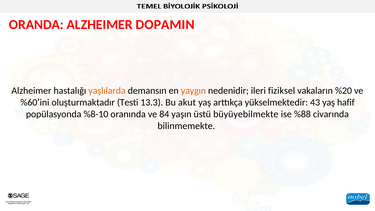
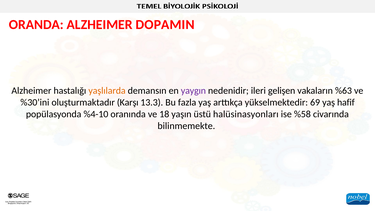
yaygın colour: orange -> purple (193, 91)
fiziksel: fiziksel -> gelişen (282, 91)
%20: %20 -> %63 (343, 91)
%60’ini: %60’ini -> %30’ini (35, 102)
Testi: Testi -> Karşı (128, 102)
akut: akut -> fazla (187, 102)
43: 43 -> 69 (315, 102)
%8-10: %8-10 -> %4-10 (96, 114)
84: 84 -> 18 (164, 114)
büyüyebilmekte: büyüyebilmekte -> halüsinasyonları (246, 114)
%88: %88 -> %58 (302, 114)
